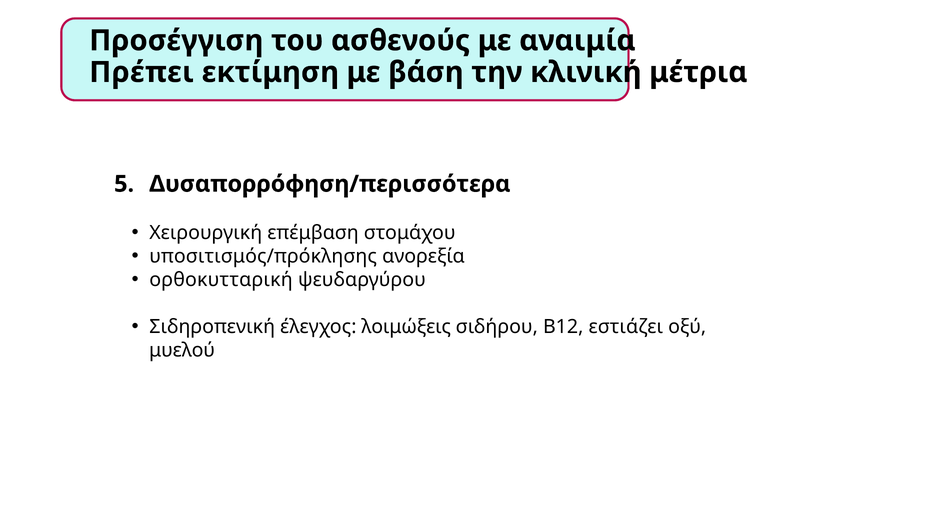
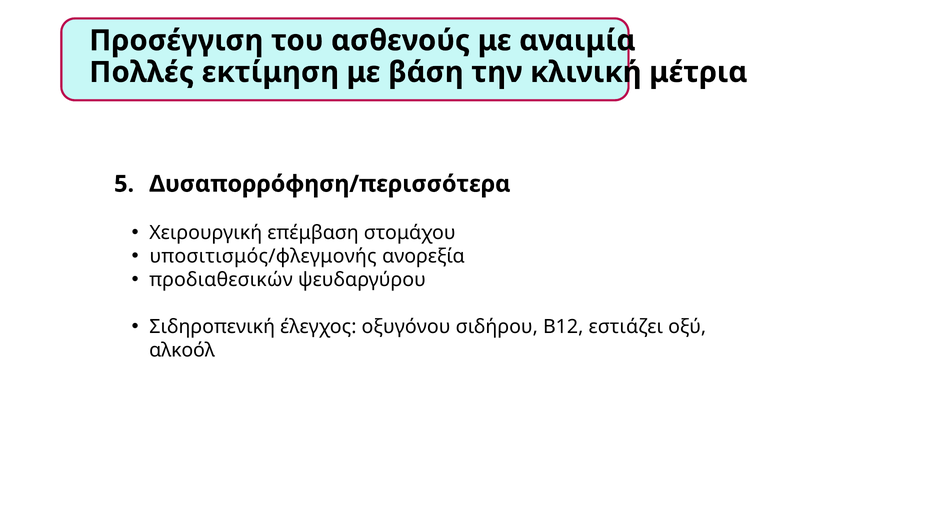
Πρέπει: Πρέπει -> Πολλές (142, 72)
υποσιτισμός/πρόκλησης: υποσιτισμός/πρόκλησης -> υποσιτισμός/φλεγμονής (263, 257)
ορθοκυτταρική: ορθοκυτταρική -> προδιαθεσικών (221, 280)
λοιμώξεις: λοιμώξεις -> οξυγόνου (406, 327)
μυελού: μυελού -> αλκοόλ (182, 351)
